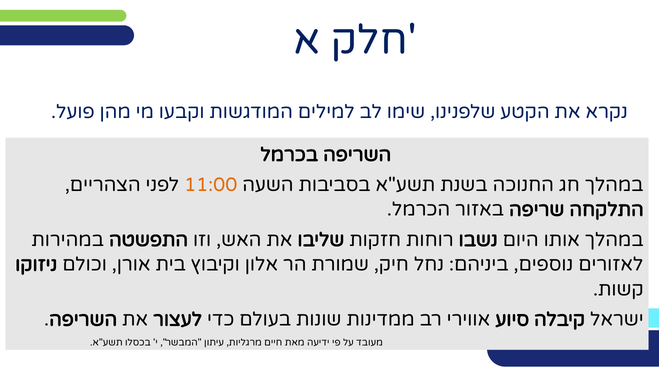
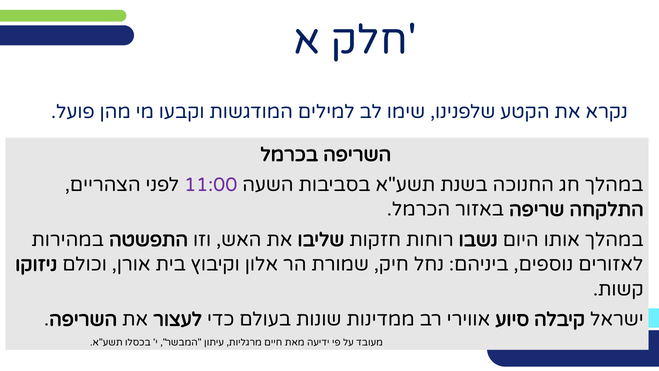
11:00 colour: orange -> purple (211, 185)
